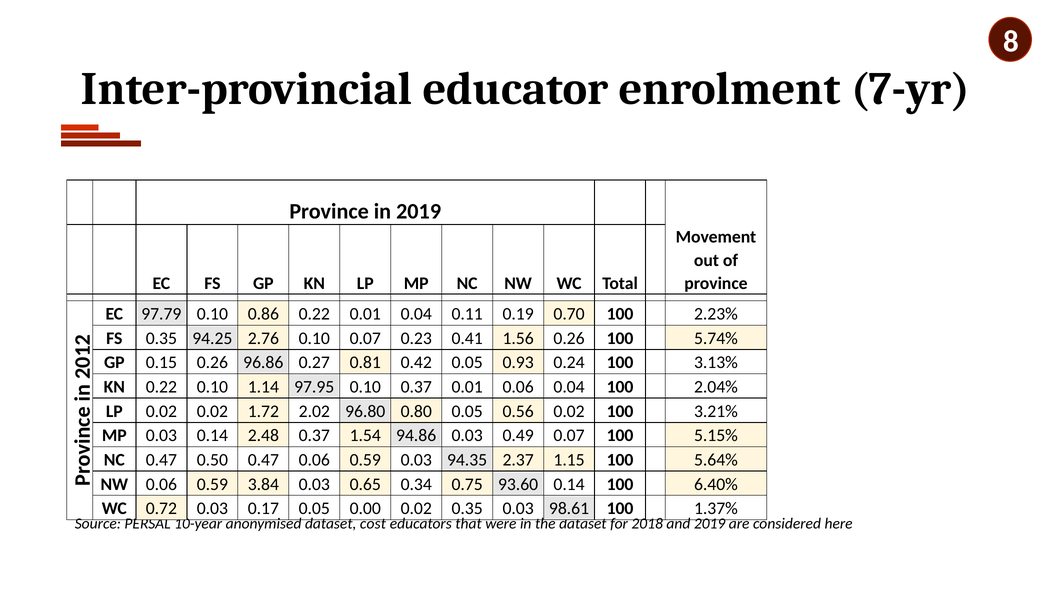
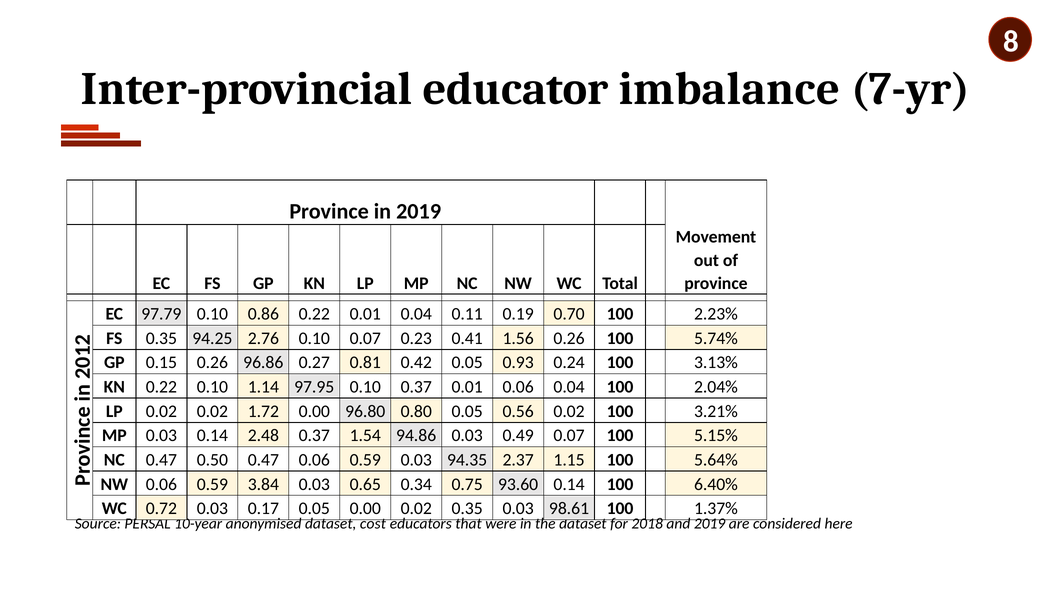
enrolment: enrolment -> imbalance (729, 89)
1.72 2.02: 2.02 -> 0.00 (314, 411)
